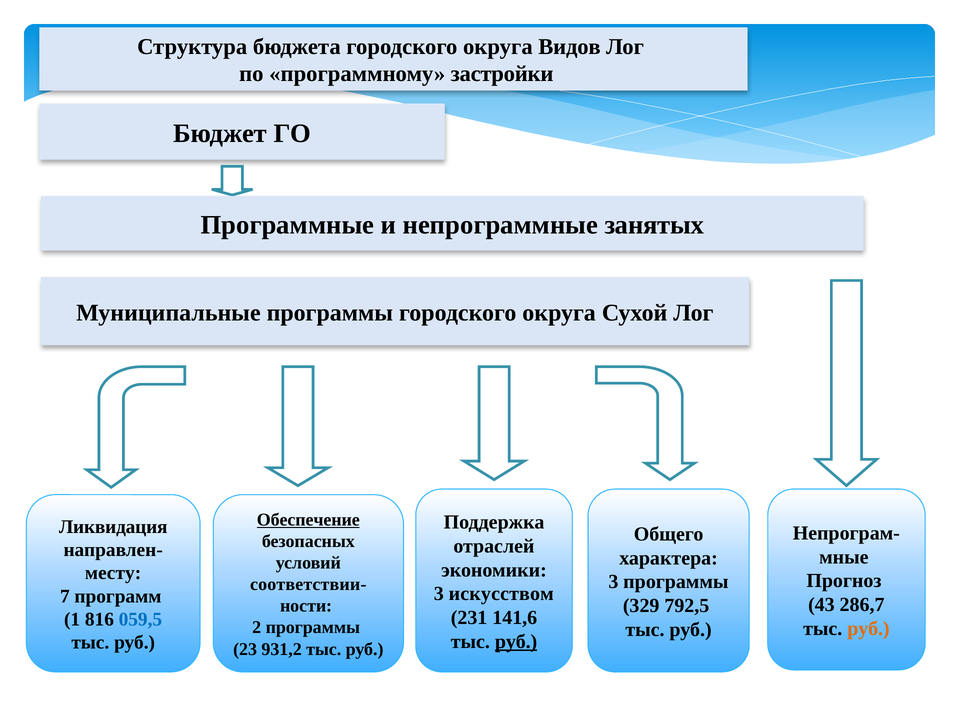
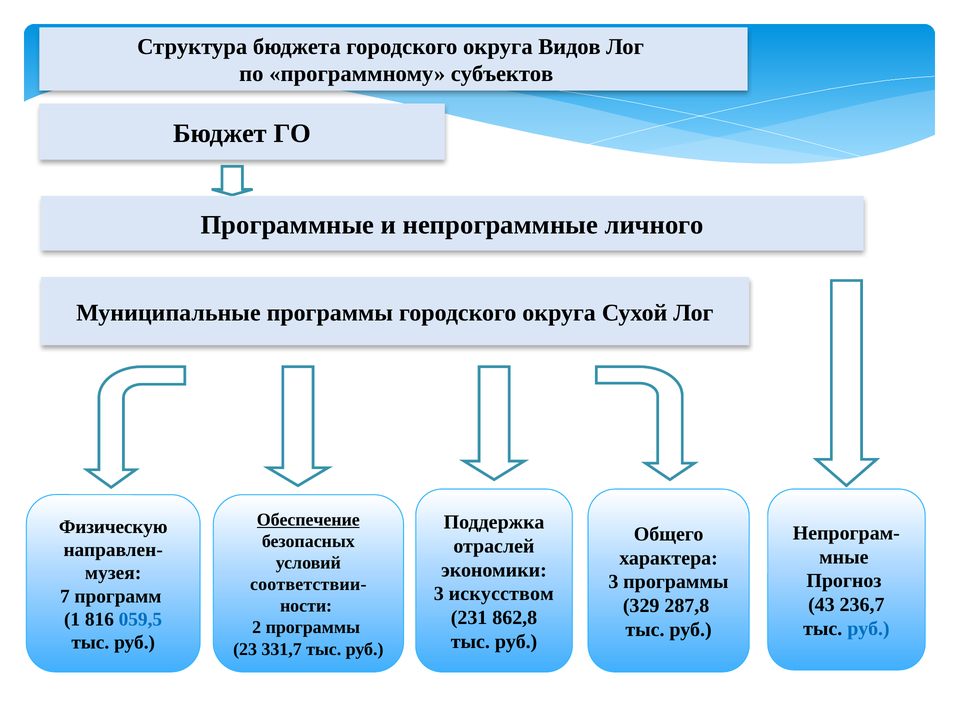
застройки: застройки -> субъектов (502, 74)
занятых: занятых -> личного (654, 225)
Ликвидация: Ликвидация -> Физическую (113, 527)
месту: месту -> музея (113, 573)
286,7: 286,7 -> 236,7 (862, 605)
792,5: 792,5 -> 287,8 (687, 606)
141,6: 141,6 -> 862,8 (515, 618)
руб colour: orange -> blue (868, 629)
руб underline: present -> none (516, 642)
931,2: 931,2 -> 331,7 (282, 650)
